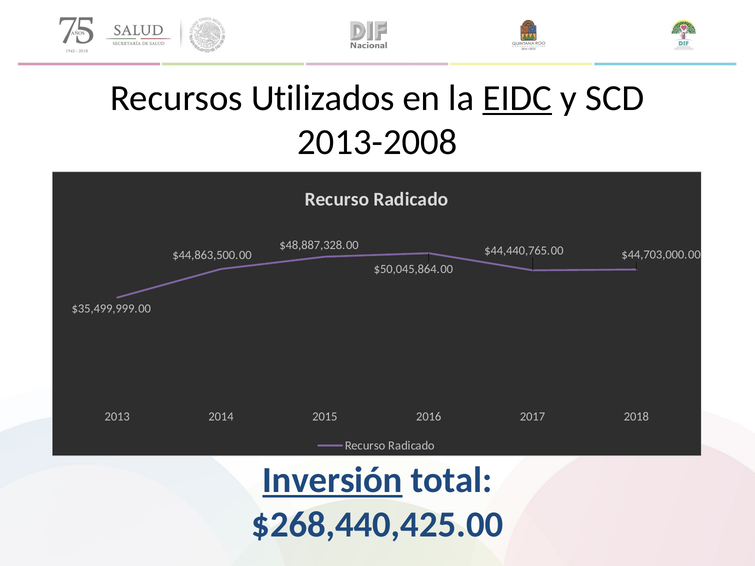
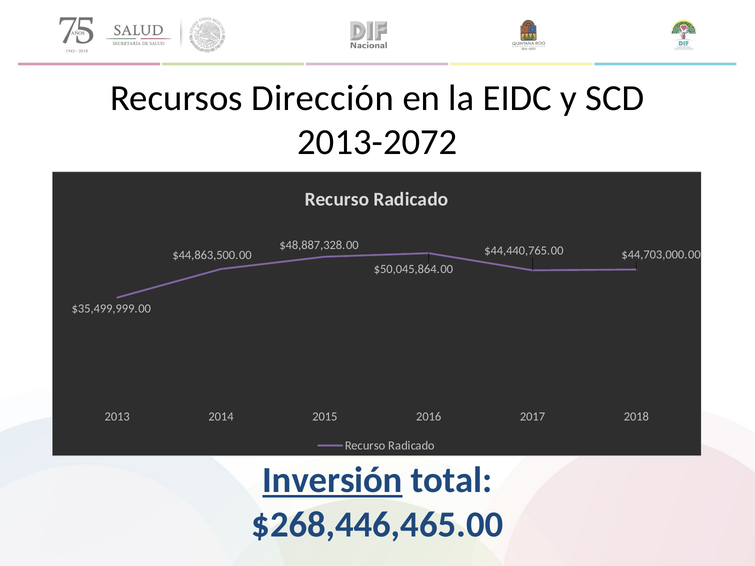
Utilizados: Utilizados -> Dirección (322, 98)
EIDC underline: present -> none (517, 98)
2013-2008: 2013-2008 -> 2013-2072 (377, 142)
$268,440,425.00: $268,440,425.00 -> $268,446,465.00 (377, 525)
